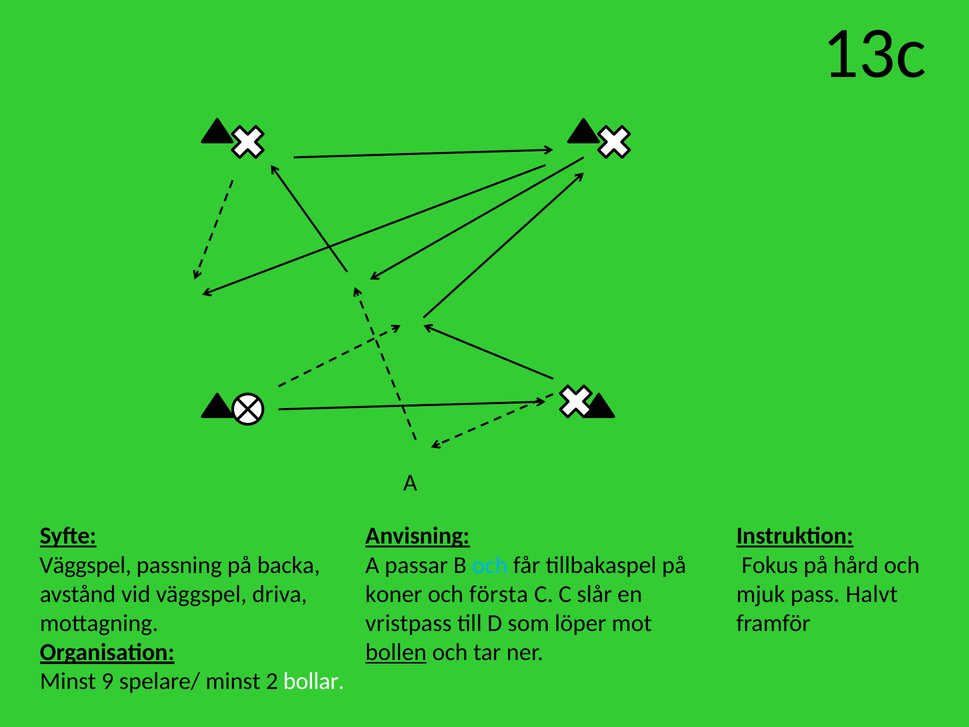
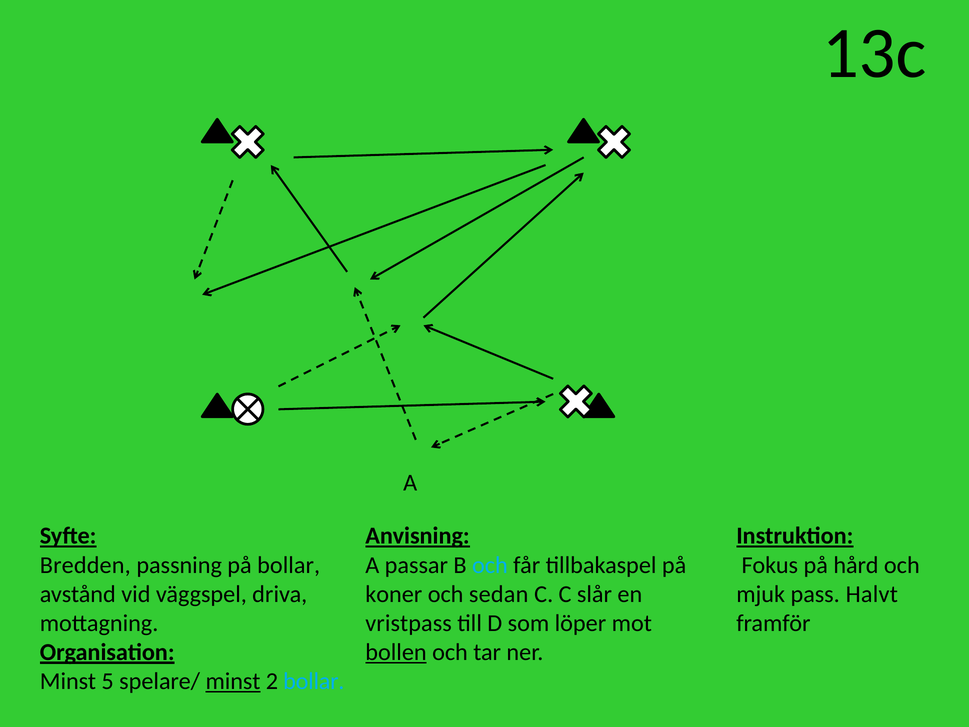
Väggspel: Väggspel -> Bredden (85, 565)
på backa: backa -> bollar (289, 565)
första: första -> sedan (499, 594)
9: 9 -> 5 (108, 681)
minst underline: none -> present (233, 681)
bollar colour: white -> light blue (314, 681)
